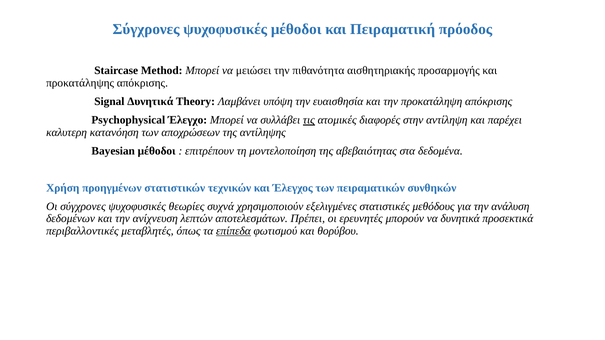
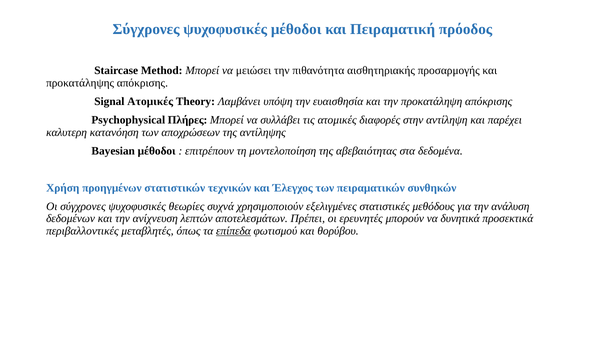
Signal Δυνητικά: Δυνητικά -> Ατομικές (150, 102)
Έλεγχο: Έλεγχο -> Πλήρες (188, 120)
τις underline: present -> none (309, 120)
